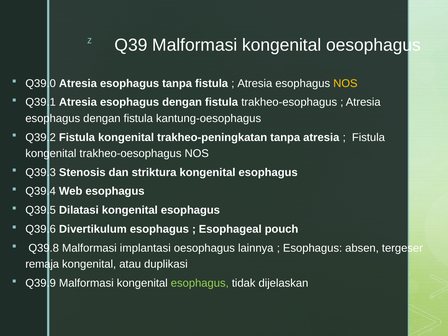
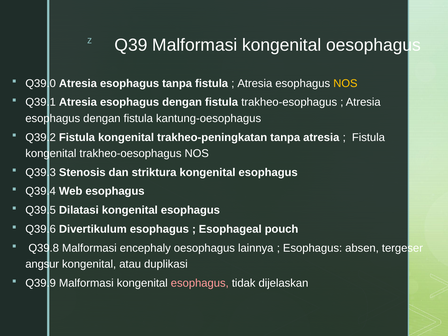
implantasi: implantasi -> encephaly (145, 248)
remaja: remaja -> angsur (42, 264)
esophagus colour: light green -> pink (200, 283)
